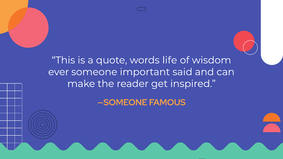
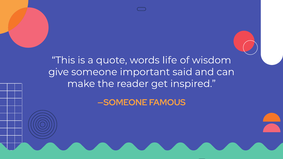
ever: ever -> give (59, 72)
